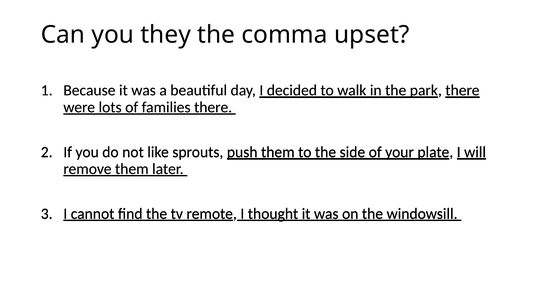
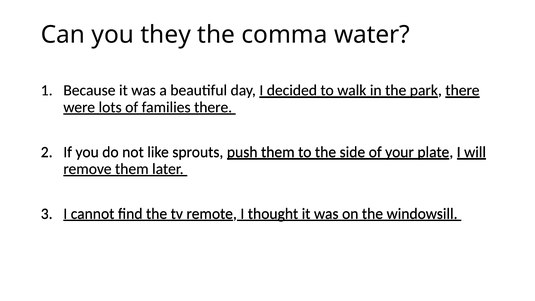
upset: upset -> water (372, 35)
